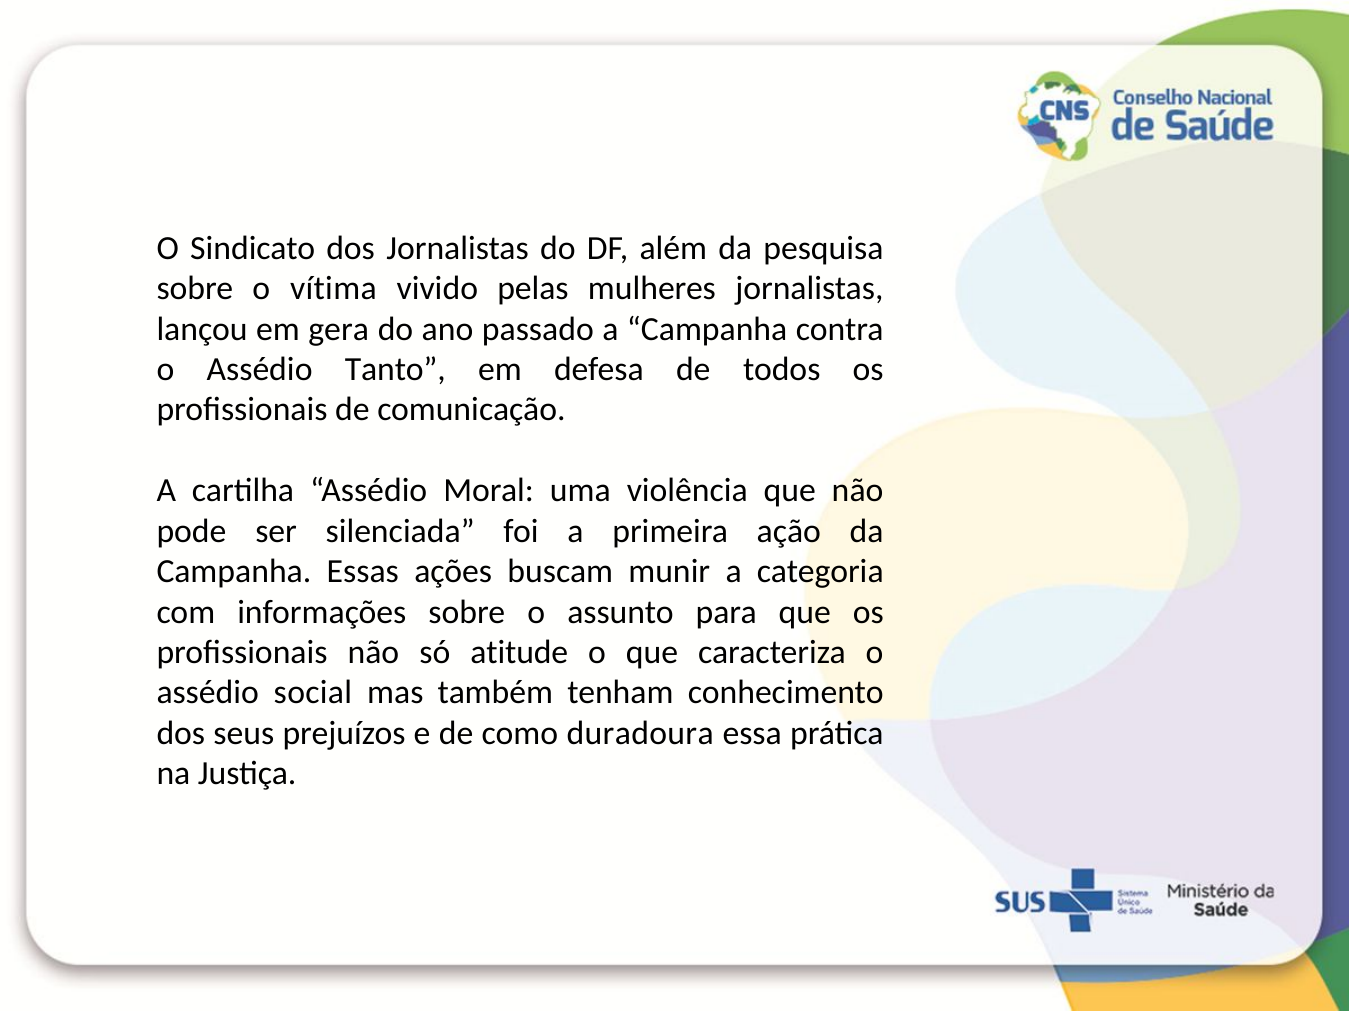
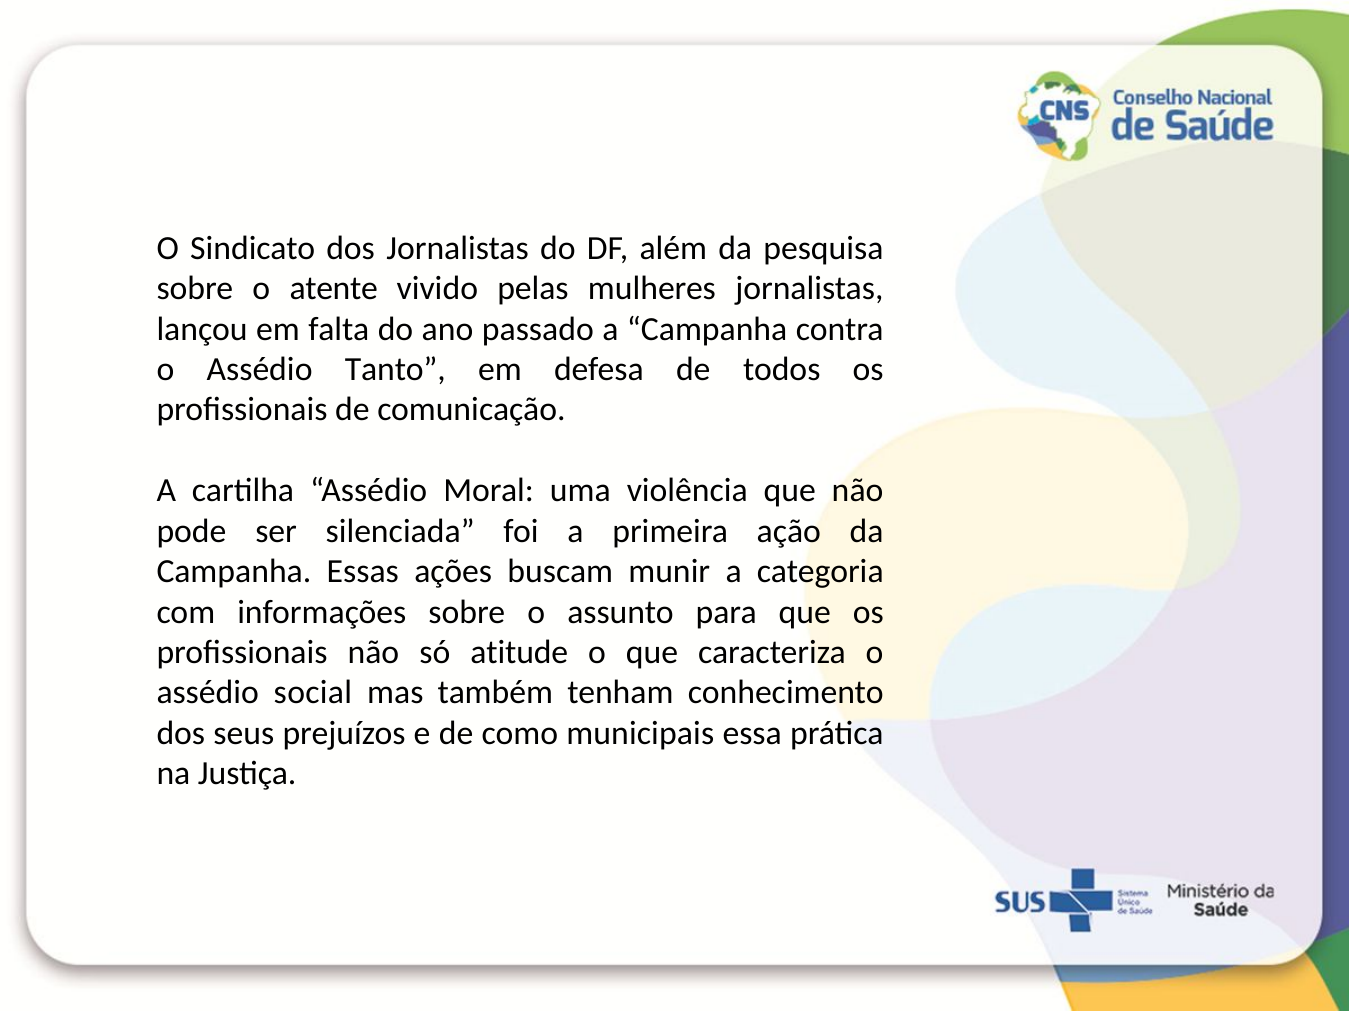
vítima: vítima -> atente (334, 289)
gera: gera -> falta (339, 329)
duradoura: duradoura -> municipais (640, 734)
